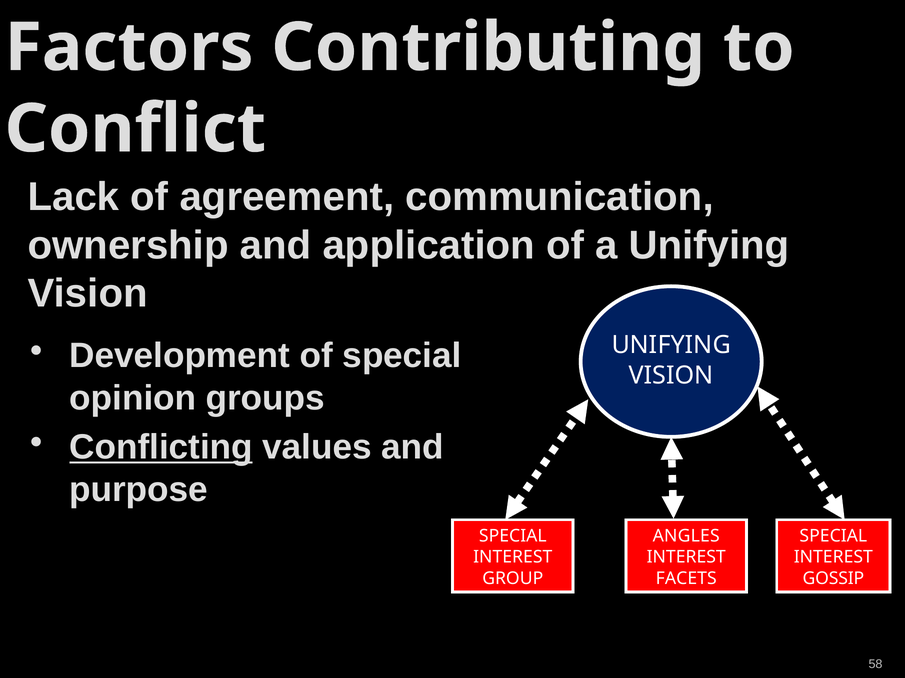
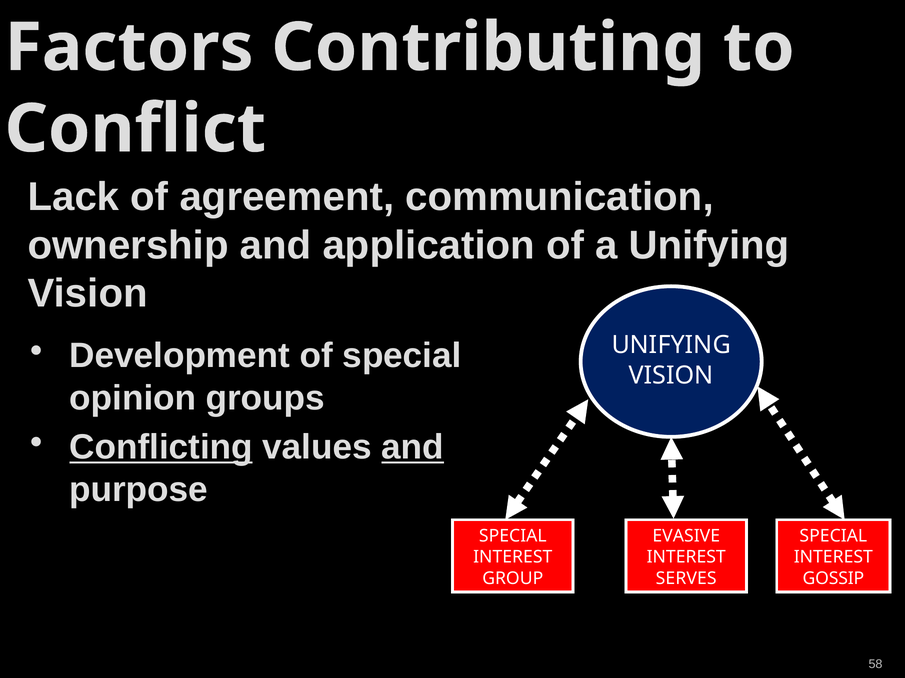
and underline: none -> present (413, 448)
ANGLES: ANGLES -> EVASIVE (686, 537)
FACETS: FACETS -> SERVES (686, 579)
